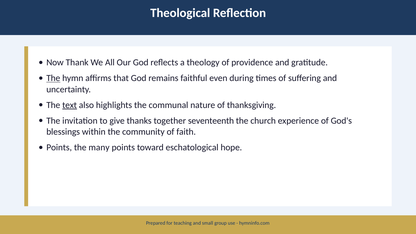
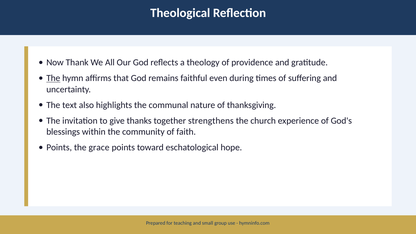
text underline: present -> none (70, 105)
seventeenth: seventeenth -> strengthens (211, 121)
many: many -> grace (99, 148)
